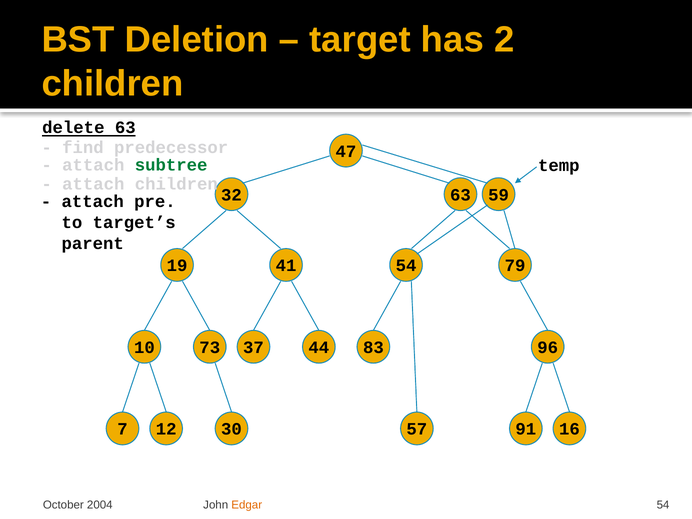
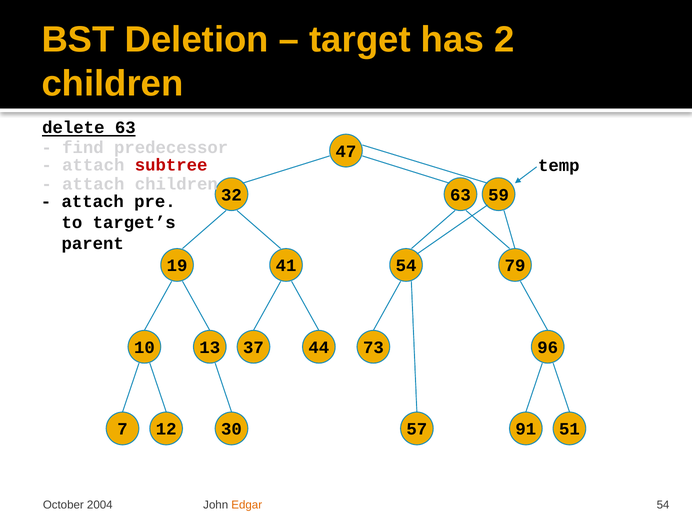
subtree colour: green -> red (171, 165)
73: 73 -> 13 (210, 348)
83: 83 -> 73 (373, 348)
16: 16 -> 51 (569, 429)
